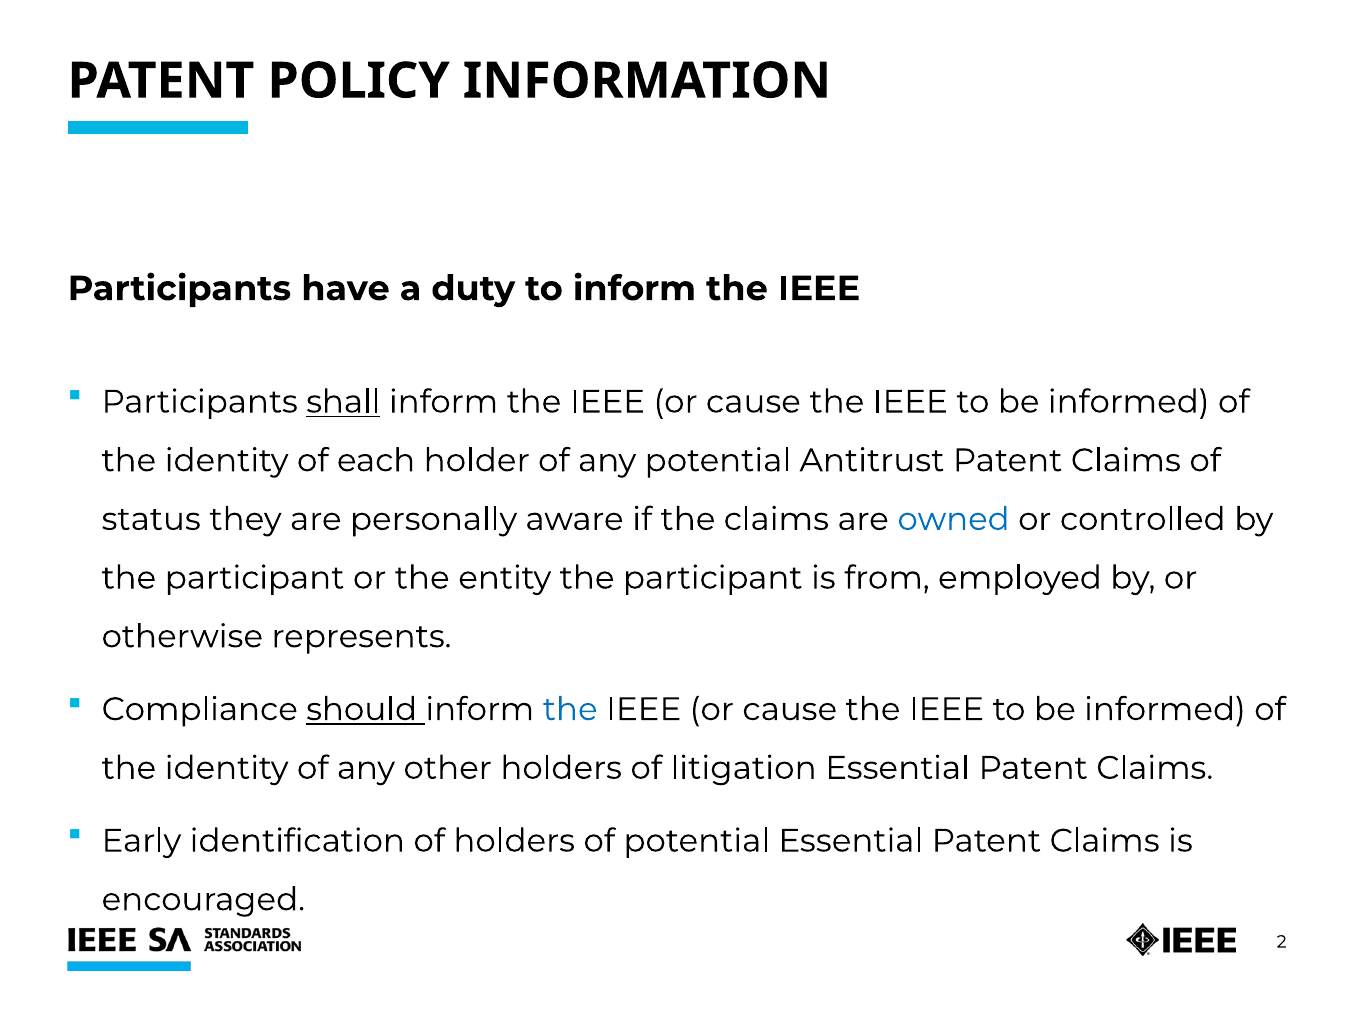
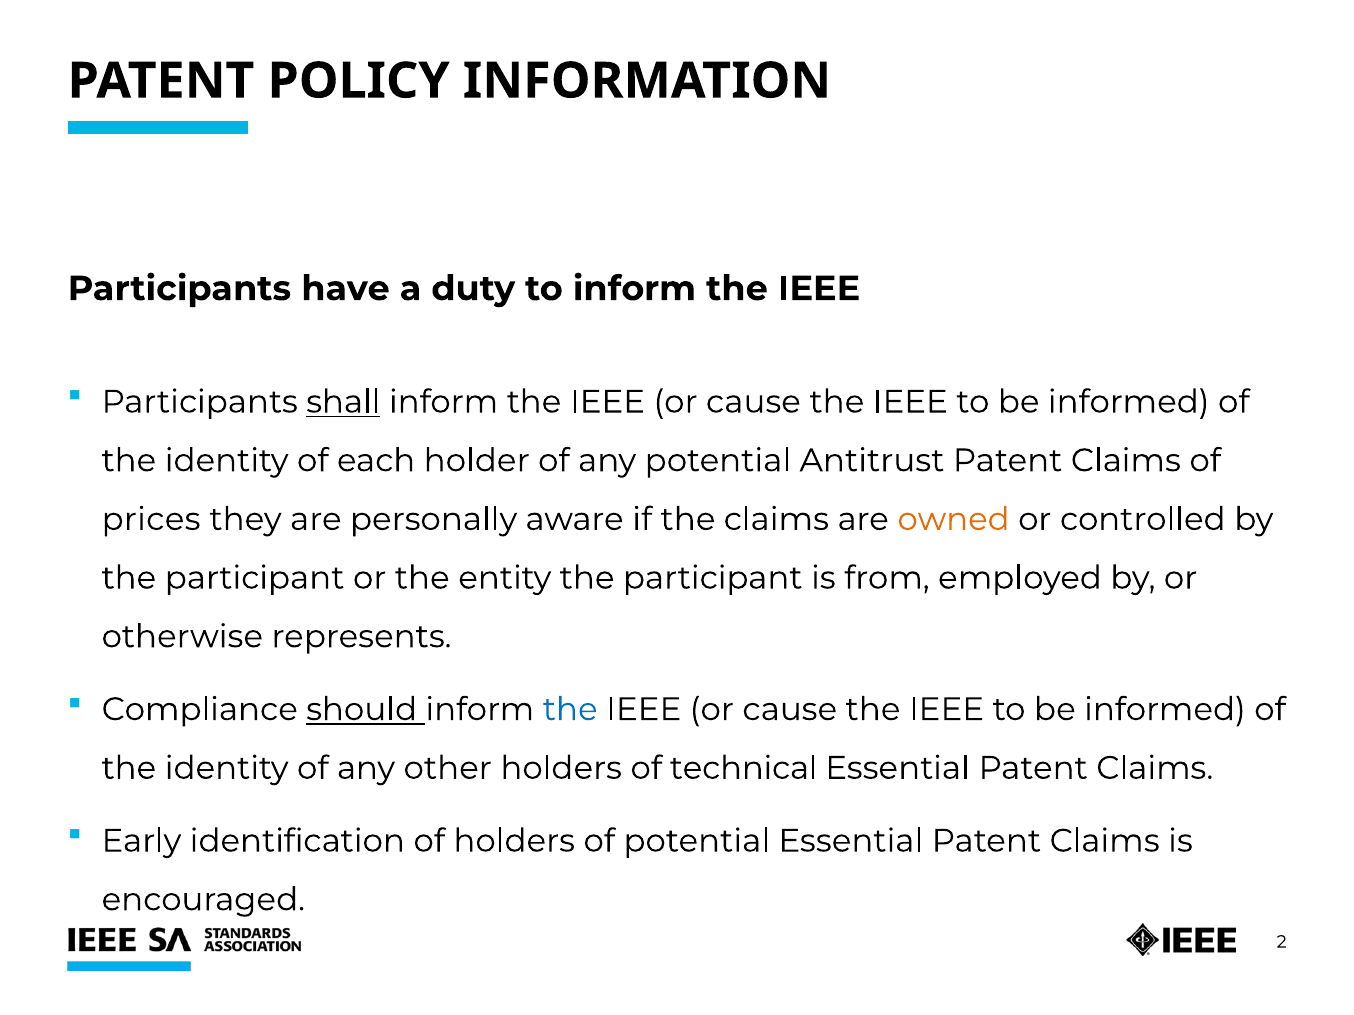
status: status -> prices (151, 519)
owned colour: blue -> orange (954, 519)
litigation: litigation -> technical (744, 768)
